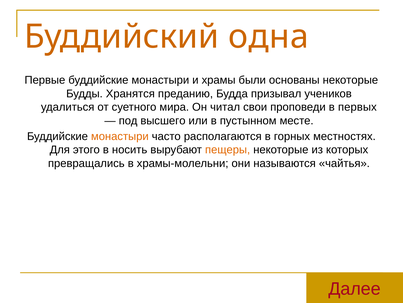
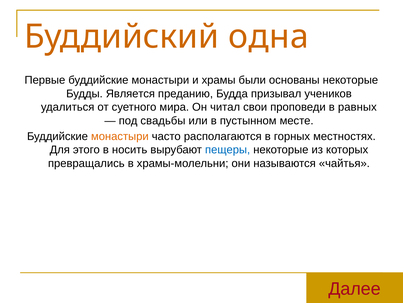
Хранятся: Хранятся -> Является (130, 93)
первых: первых -> равных (357, 107)
высшего: высшего -> свадьбы (163, 120)
пещеры colour: orange -> blue (228, 149)
